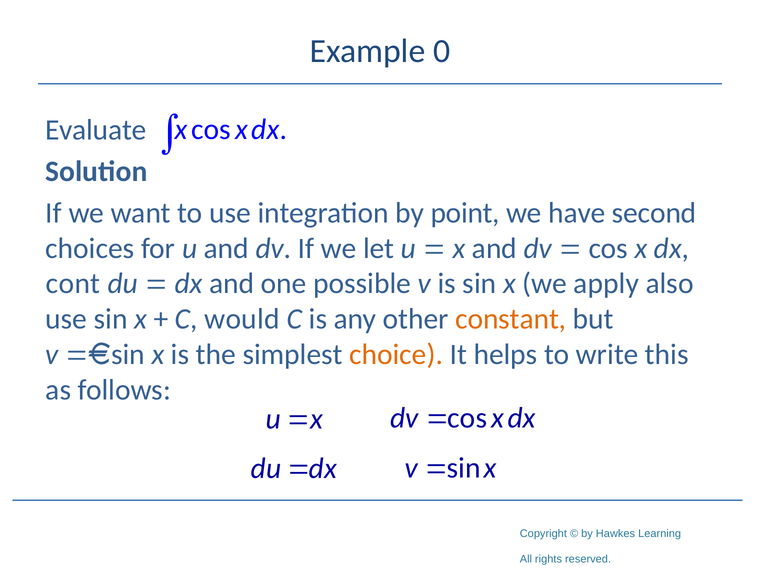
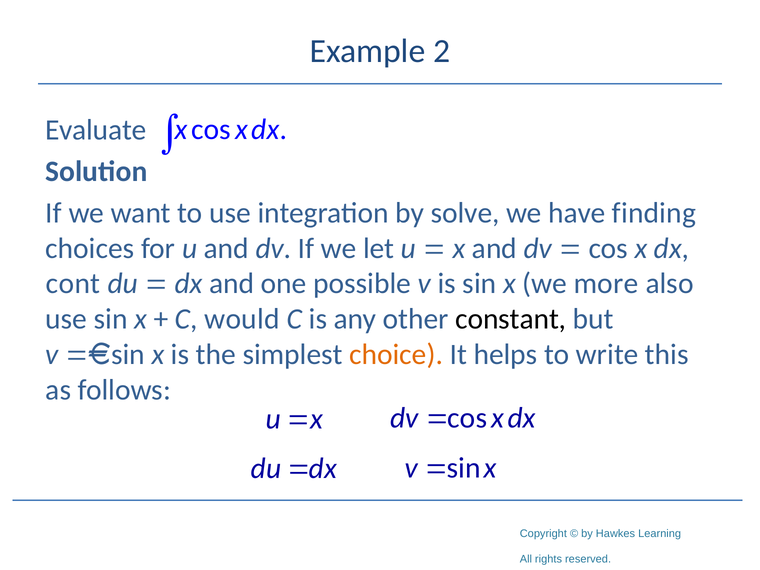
0: 0 -> 2 (442, 51)
point: point -> solve (465, 213)
second: second -> finding (654, 213)
apply: apply -> more (606, 284)
constant colour: orange -> black (511, 319)
